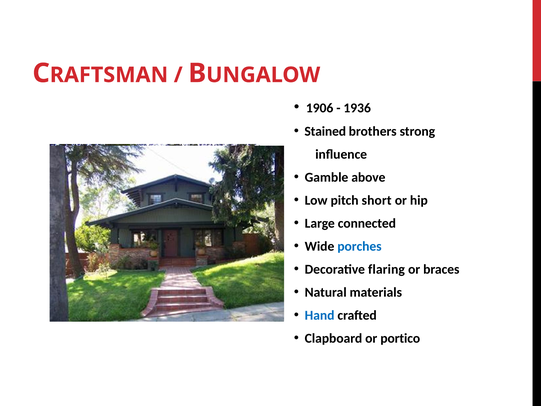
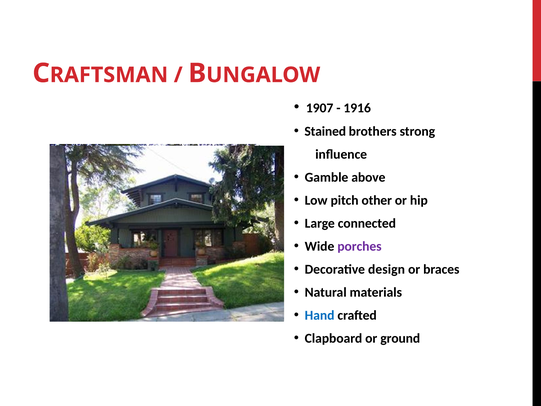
1906: 1906 -> 1907 (320, 108)
1936: 1936 -> 1916 (357, 108)
short: short -> other (377, 200)
porches colour: blue -> purple (359, 246)
flaring: flaring -> design (386, 269)
portico: portico -> ground (400, 338)
